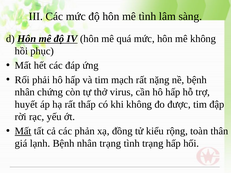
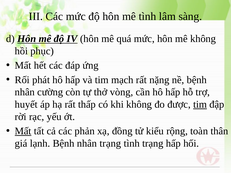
phải: phải -> phát (41, 80)
chứng: chứng -> cường (50, 92)
virus: virus -> vòng (122, 92)
tim underline: none -> present (200, 105)
